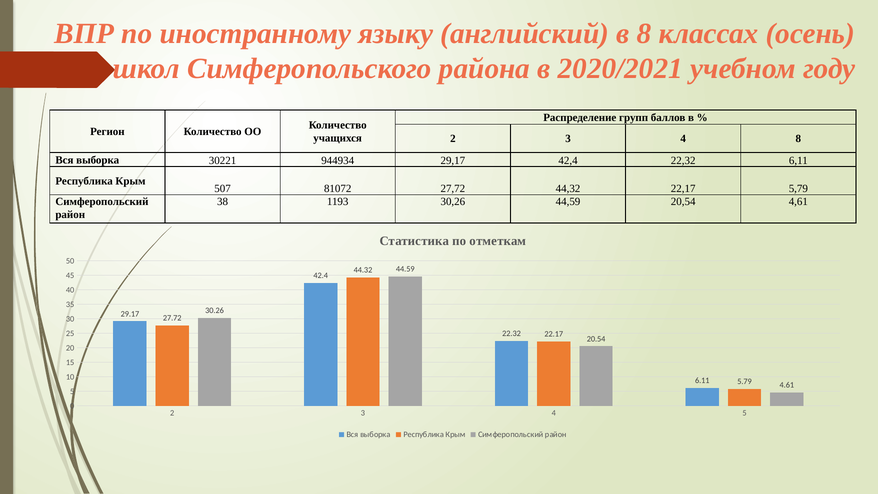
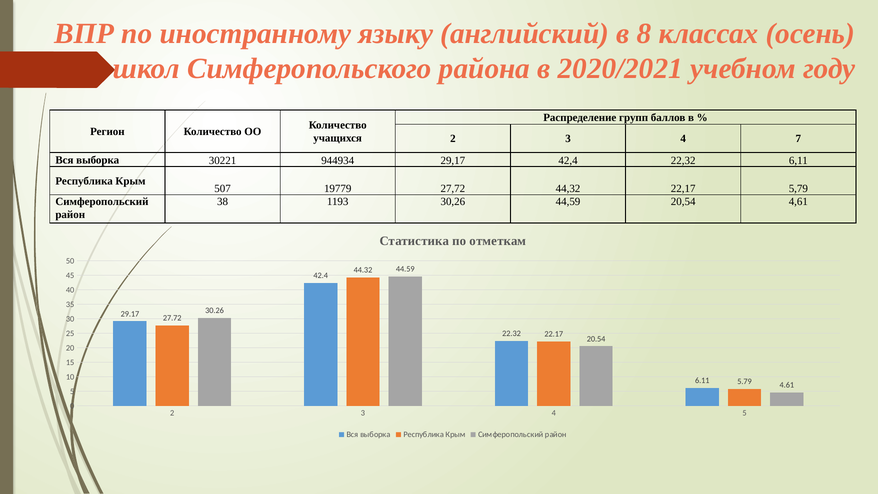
4 8: 8 -> 7 (798, 139)
81072: 81072 -> 19779 (338, 189)
